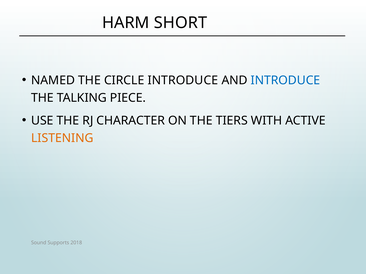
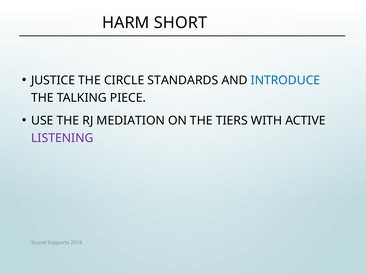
NAMED: NAMED -> JUSTICE (53, 80)
CIRCLE INTRODUCE: INTRODUCE -> STANDARDS (183, 80)
CHARACTER: CHARACTER -> MEDIATION (131, 121)
LISTENING colour: orange -> purple (62, 138)
